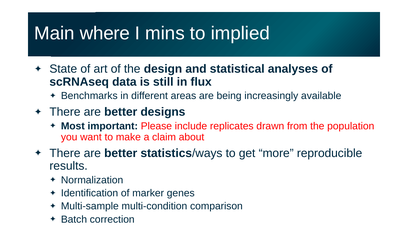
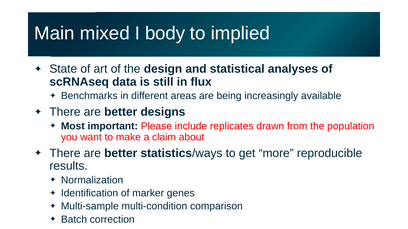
where: where -> mixed (105, 34)
mins: mins -> body (165, 34)
